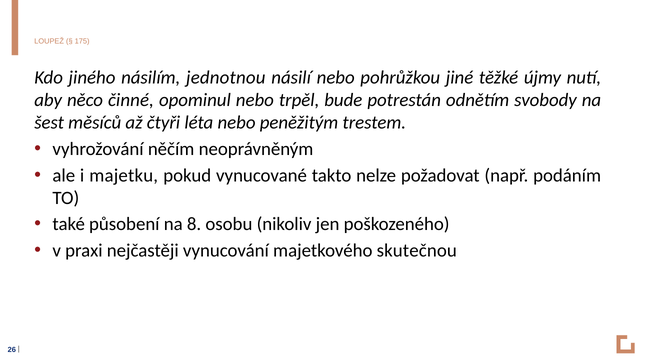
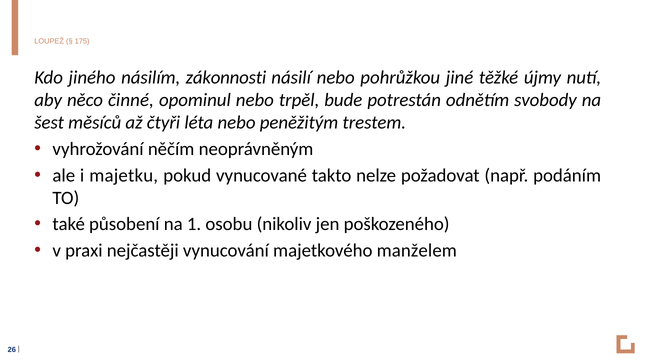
jednotnou: jednotnou -> zákonnosti (226, 78)
8: 8 -> 1 (194, 224)
skutečnou: skutečnou -> manželem (417, 251)
